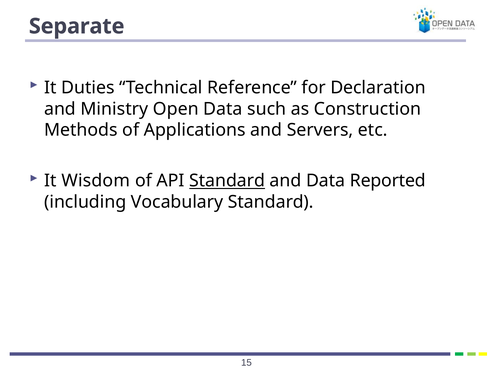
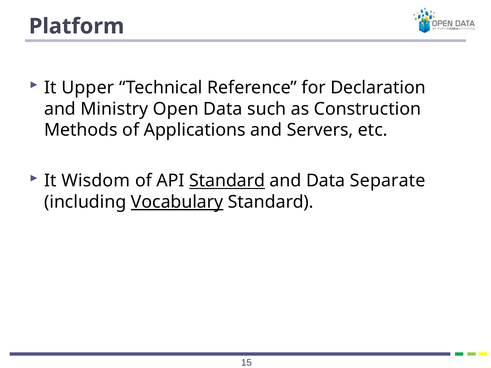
Separate: Separate -> Platform (77, 26)
Duties: Duties -> Upper (88, 88)
Reported: Reported -> Separate (388, 181)
Vocabulary underline: none -> present (177, 202)
